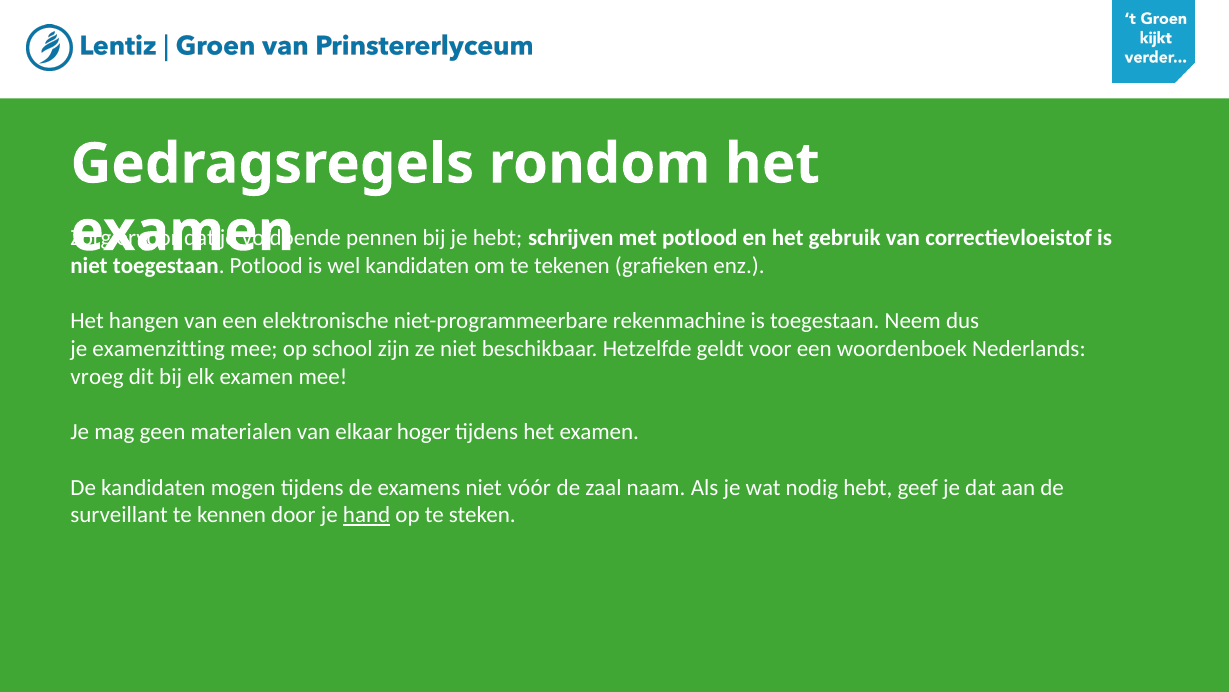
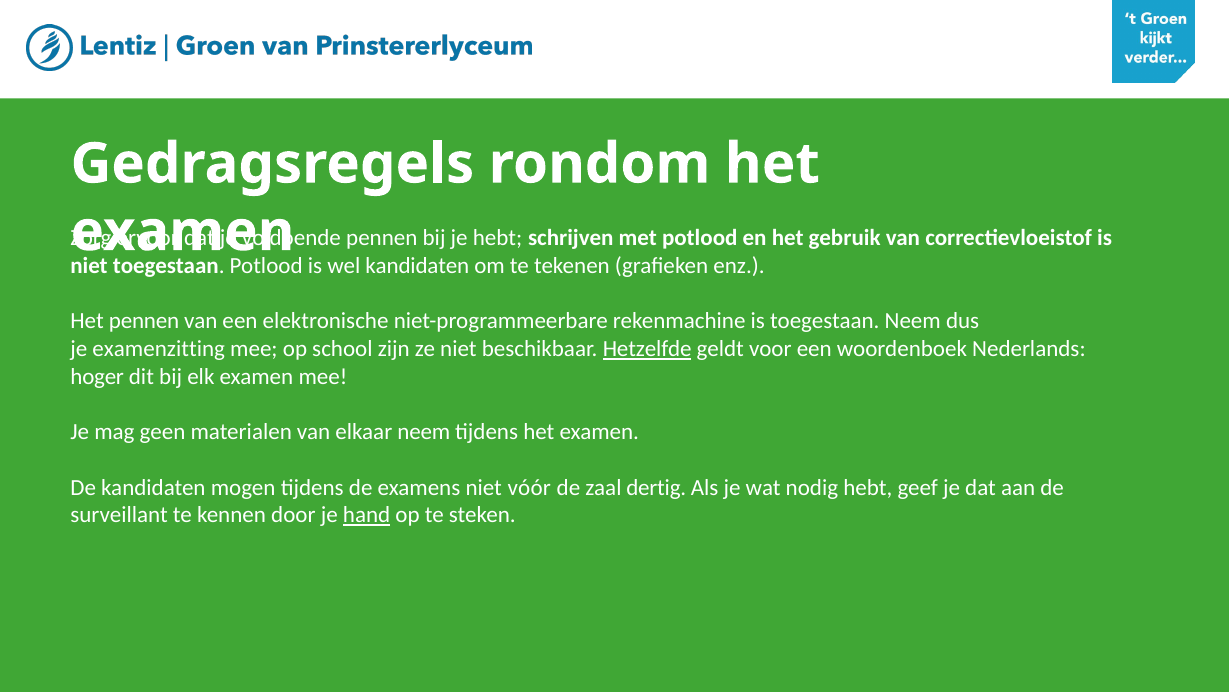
Het hangen: hangen -> pennen (144, 321)
Hetzelfde underline: none -> present (647, 349)
vroeg: vroeg -> hoger (97, 376)
elkaar hoger: hoger -> neem (424, 432)
naam: naam -> dertig (656, 487)
